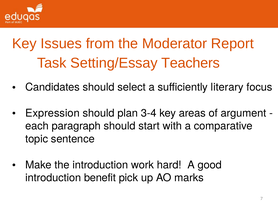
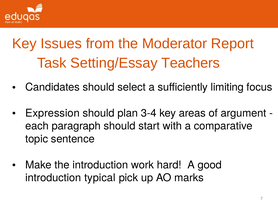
literary: literary -> limiting (227, 87)
benefit: benefit -> typical (100, 178)
